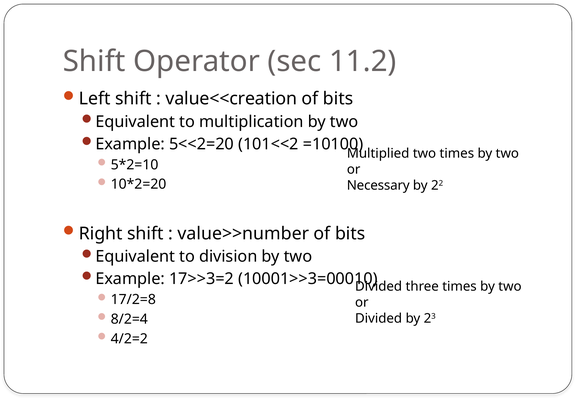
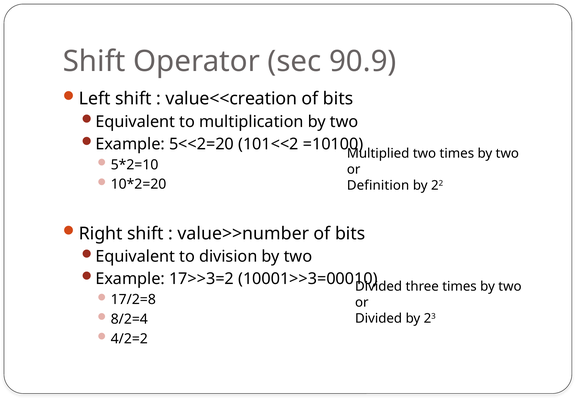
11.2: 11.2 -> 90.9 (363, 61)
Necessary: Necessary -> Definition (378, 185)
